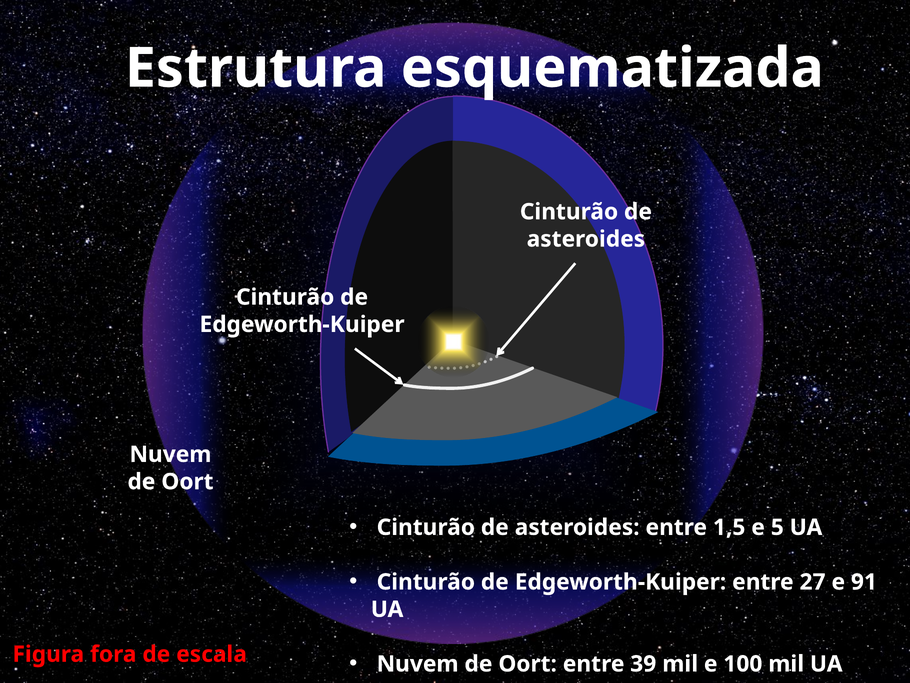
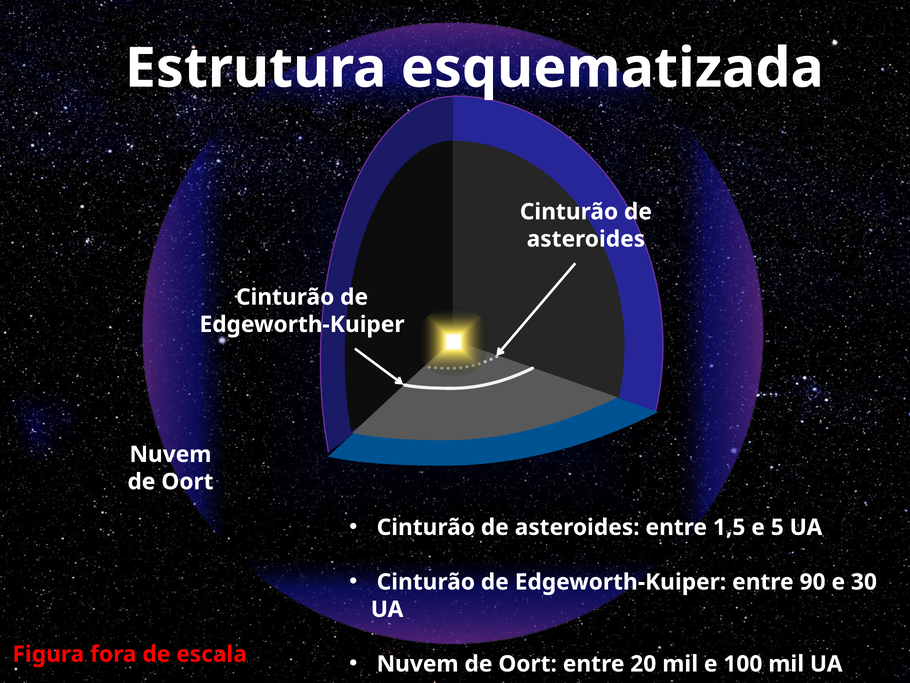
27: 27 -> 90 (813, 582)
91: 91 -> 30 (864, 582)
39: 39 -> 20 (643, 664)
